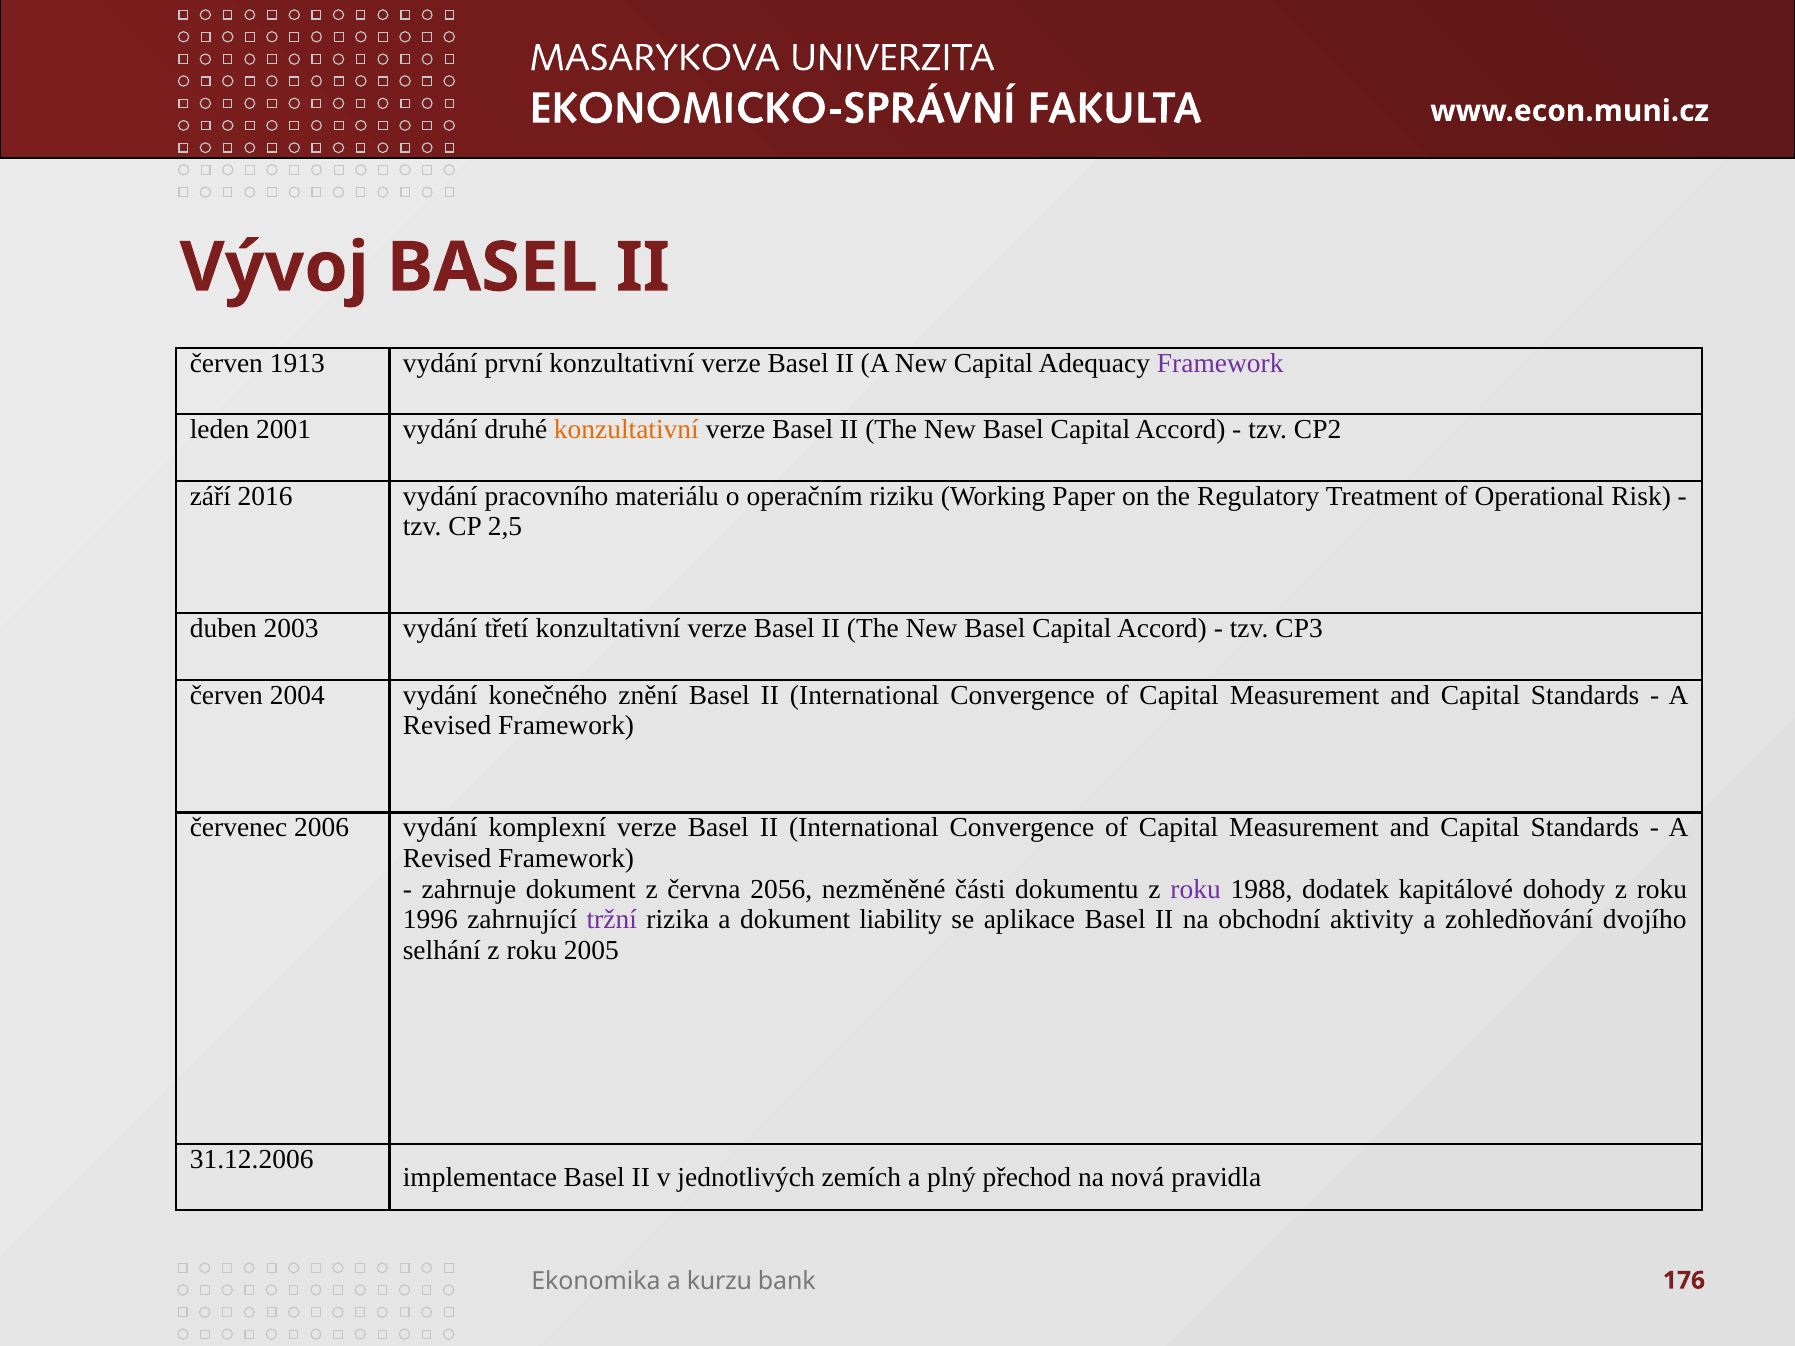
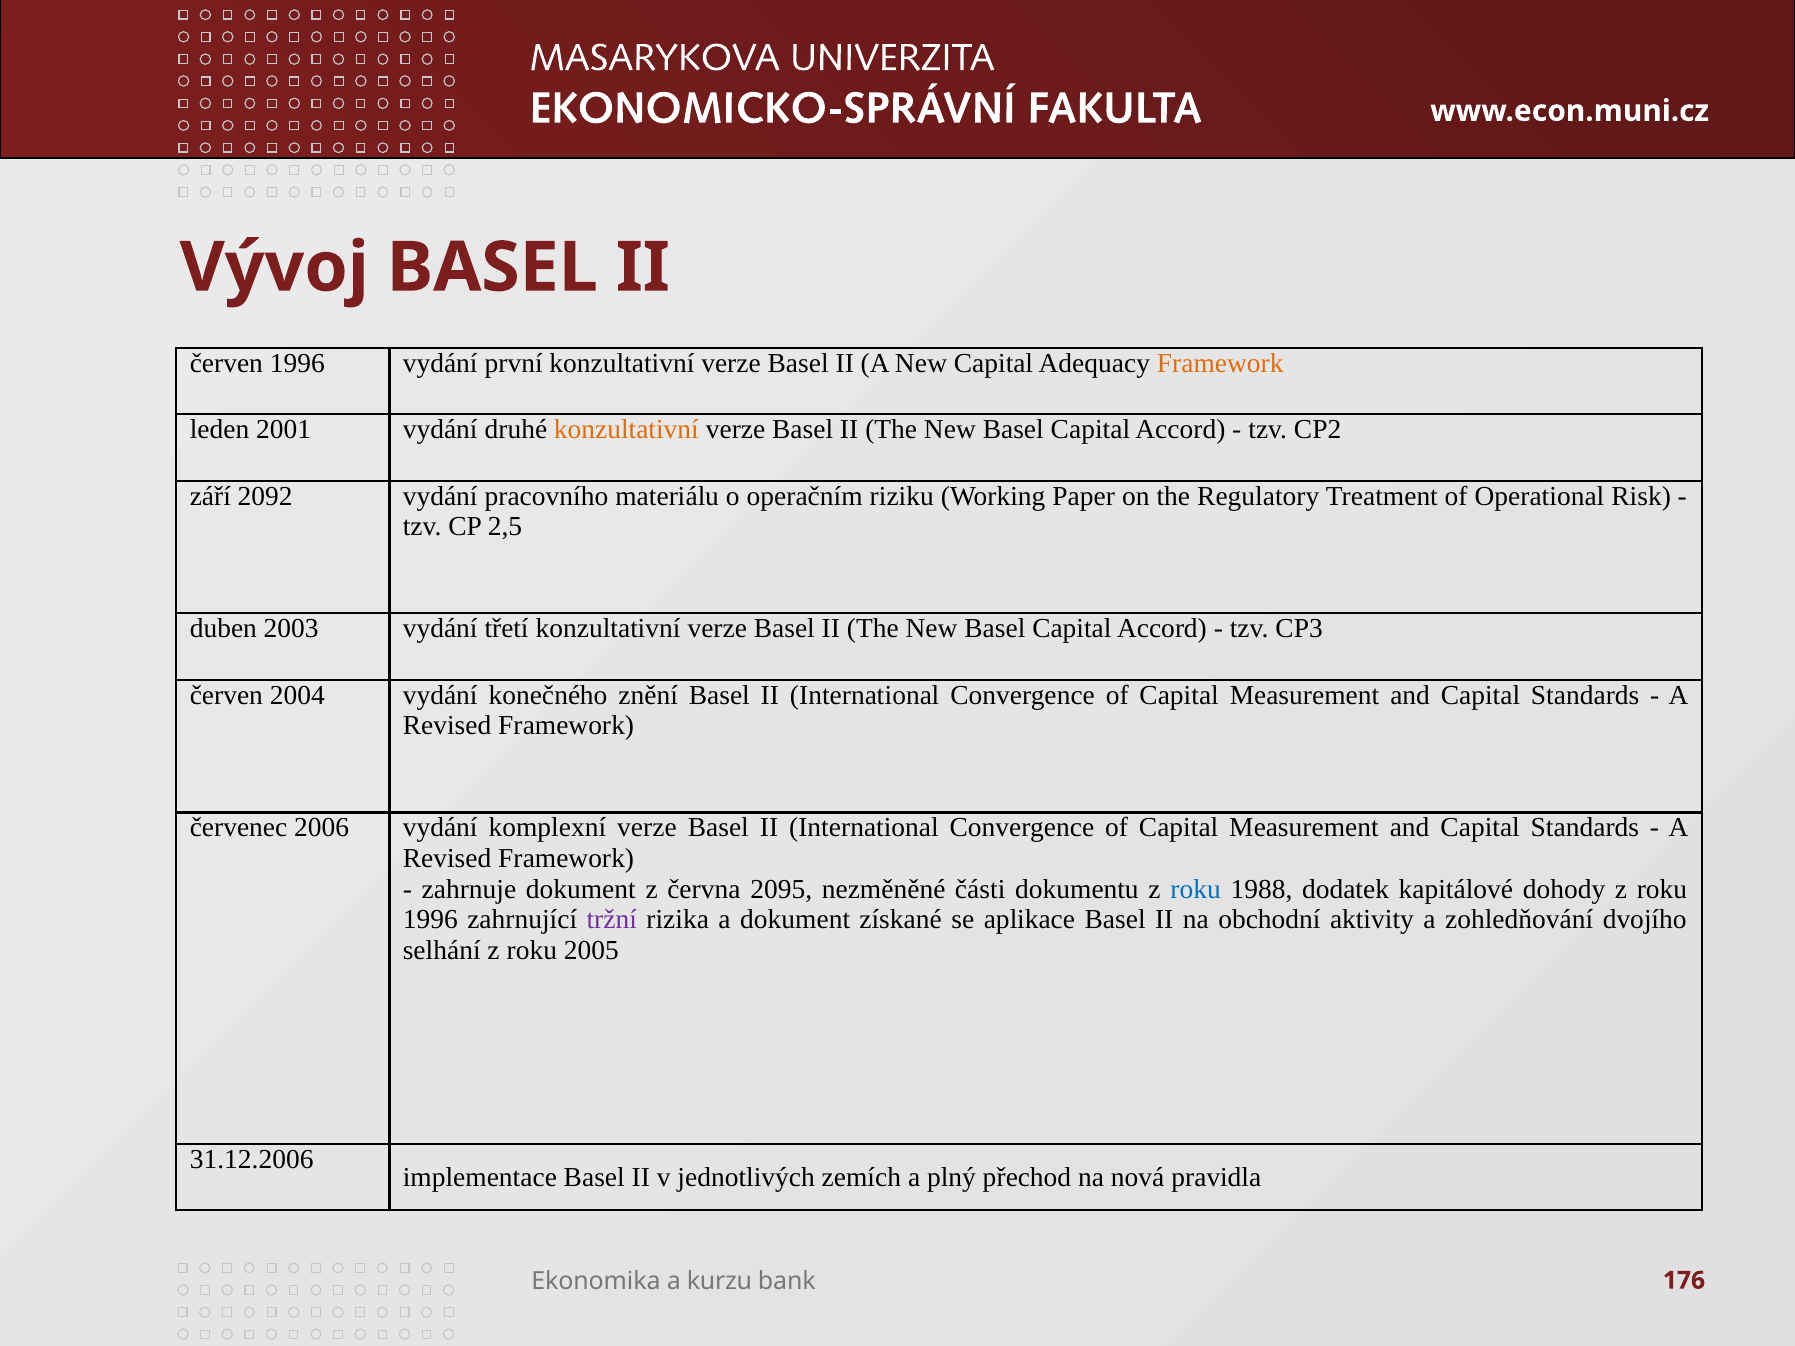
červen 1913: 1913 -> 1996 (297, 364)
Framework colour: purple -> orange (1220, 364)
2016: 2016 -> 2092 (265, 496)
2056: 2056 -> 2095 (781, 889)
roku colour: purple -> blue (1196, 889)
liability: liability -> získané (901, 920)
